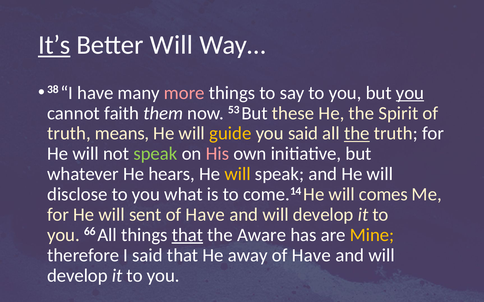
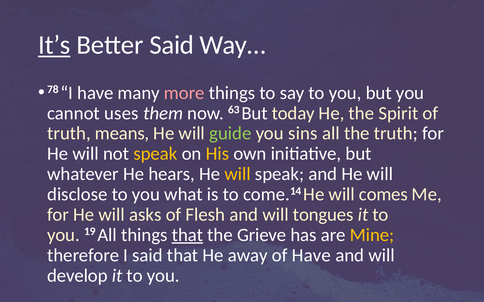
Better Will: Will -> Said (172, 45)
38: 38 -> 78 (53, 90)
you underline: present -> none (410, 93)
faith: faith -> uses (121, 113)
53: 53 -> 63 (234, 110)
these: these -> today (293, 113)
guide colour: yellow -> light green (230, 134)
you said: said -> sins (303, 134)
the underline: present -> none (357, 134)
speak colour: light green -> yellow (155, 154)
His colour: pink -> yellow (217, 154)
sent: sent -> asks (145, 215)
Have: Have -> Flesh (205, 215)
develop: develop -> tongues (323, 215)
66: 66 -> 19 (90, 232)
Aware: Aware -> Grieve (262, 235)
